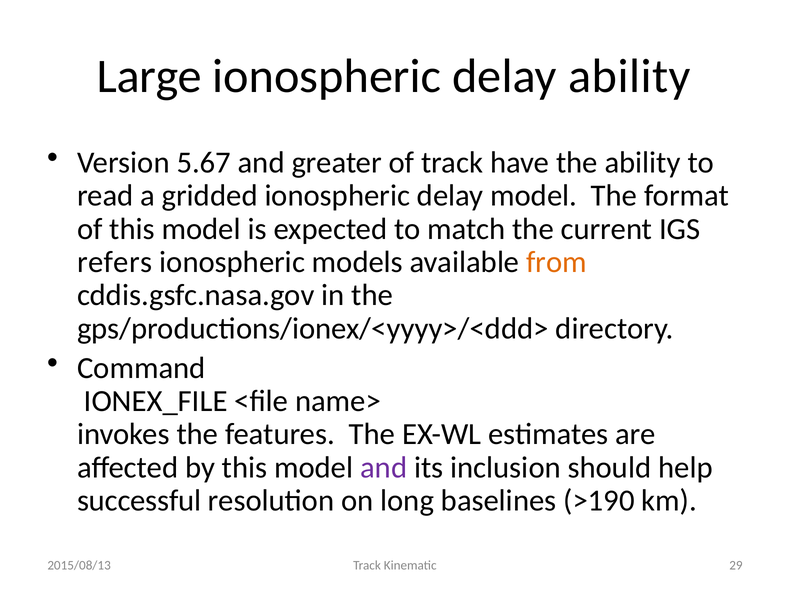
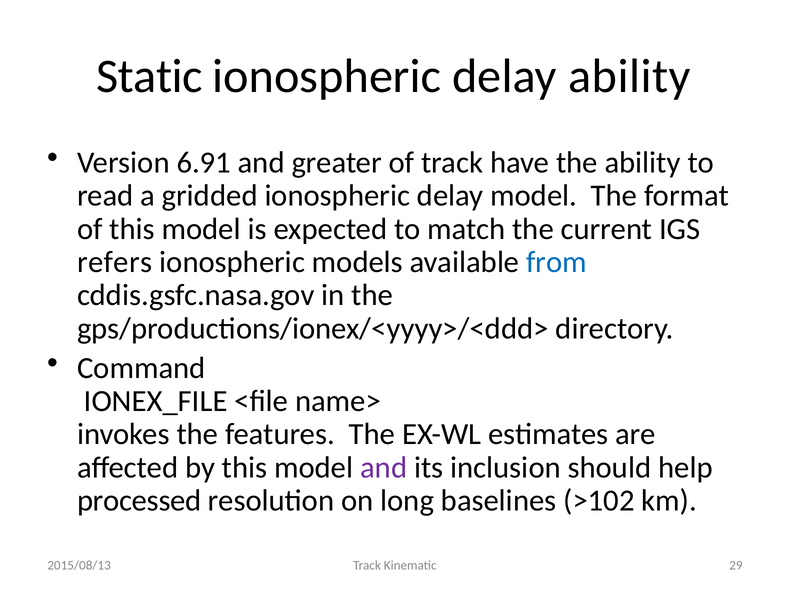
Large: Large -> Static (149, 76)
5.67: 5.67 -> 6.91 (204, 163)
from colour: orange -> blue (556, 262)
successful: successful -> processed (139, 501)
>190: >190 -> >102 (599, 501)
